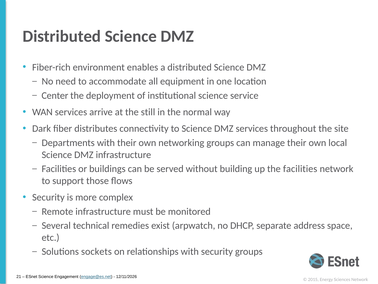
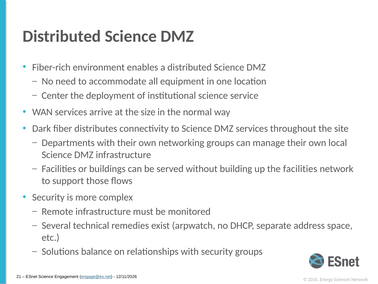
still: still -> size (148, 112)
sockets: sockets -> balance (97, 251)
